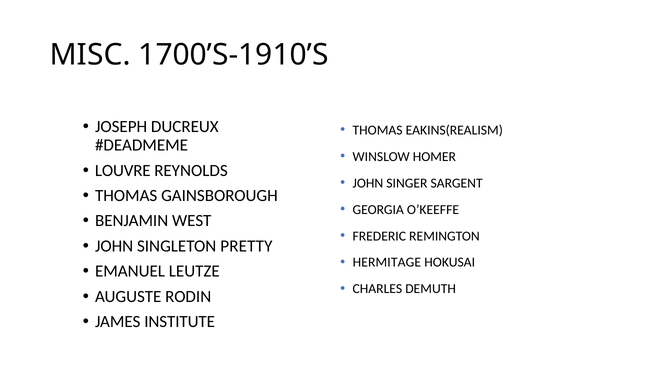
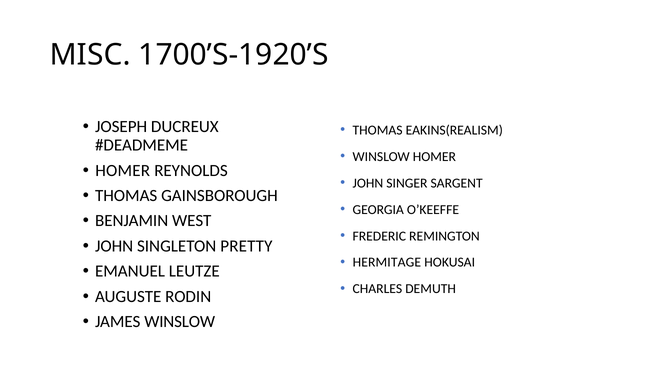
1700’S-1910’S: 1700’S-1910’S -> 1700’S-1920’S (233, 55)
LOUVRE: LOUVRE -> HOMER (123, 170)
JAMES INSTITUTE: INSTITUTE -> WINSLOW (180, 322)
